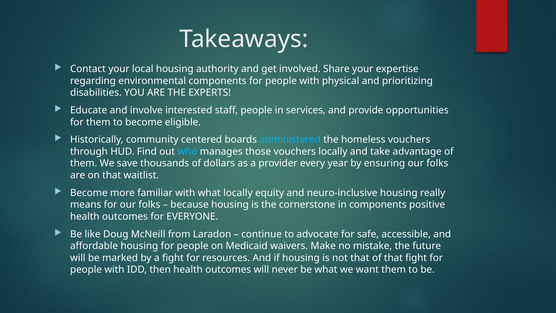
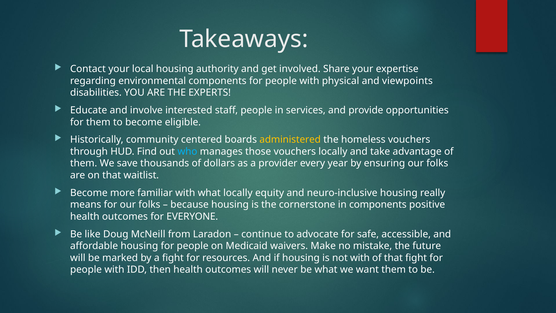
prioritizing: prioritizing -> viewpoints (407, 81)
administered colour: light blue -> yellow (290, 140)
not that: that -> with (360, 258)
